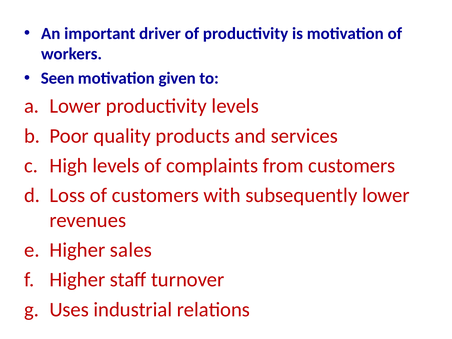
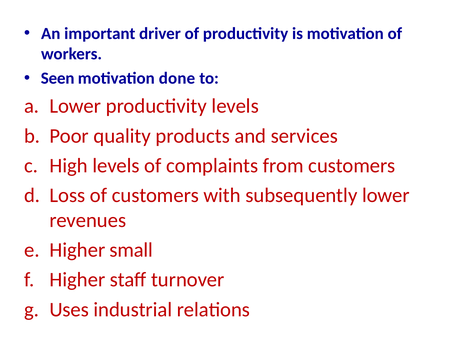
given: given -> done (177, 78)
sales: sales -> small (131, 250)
